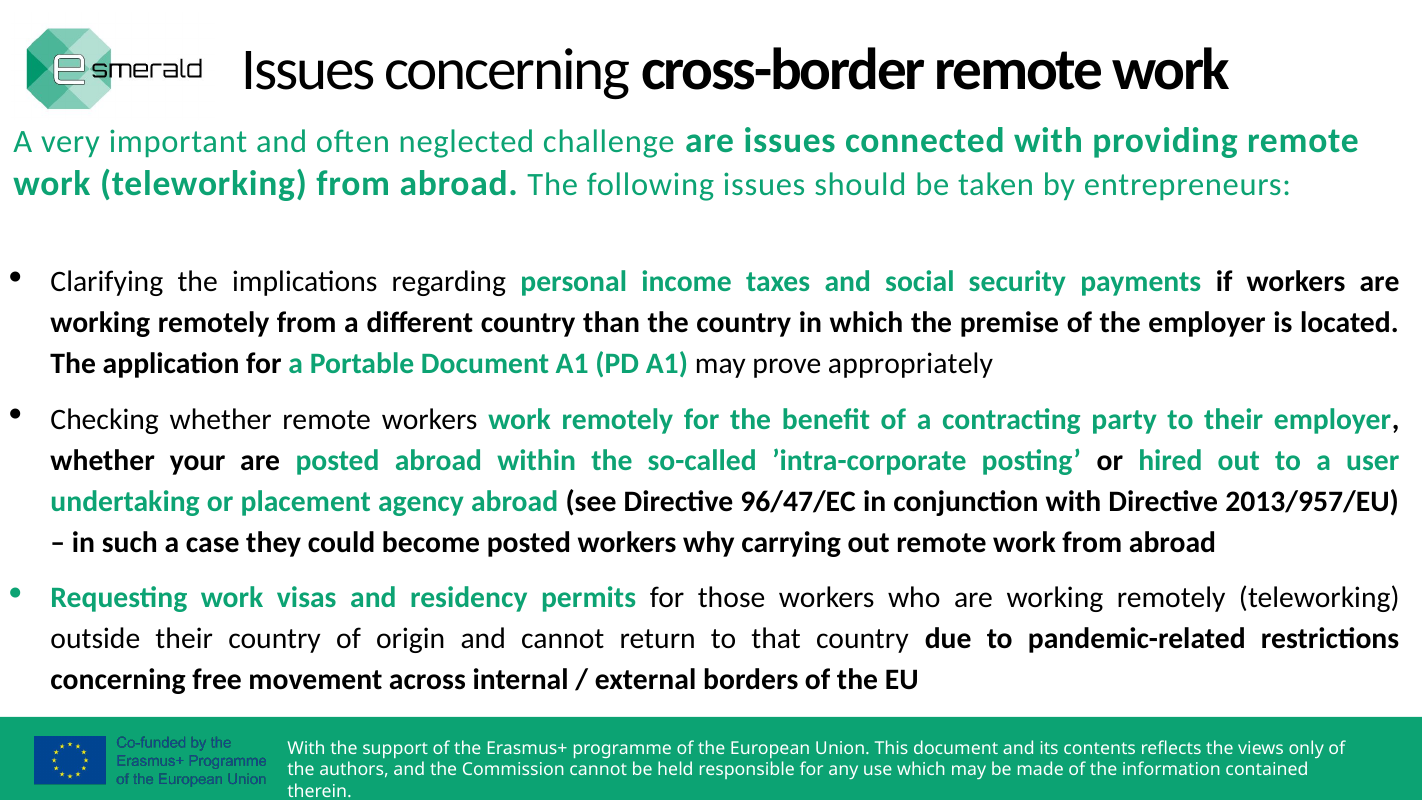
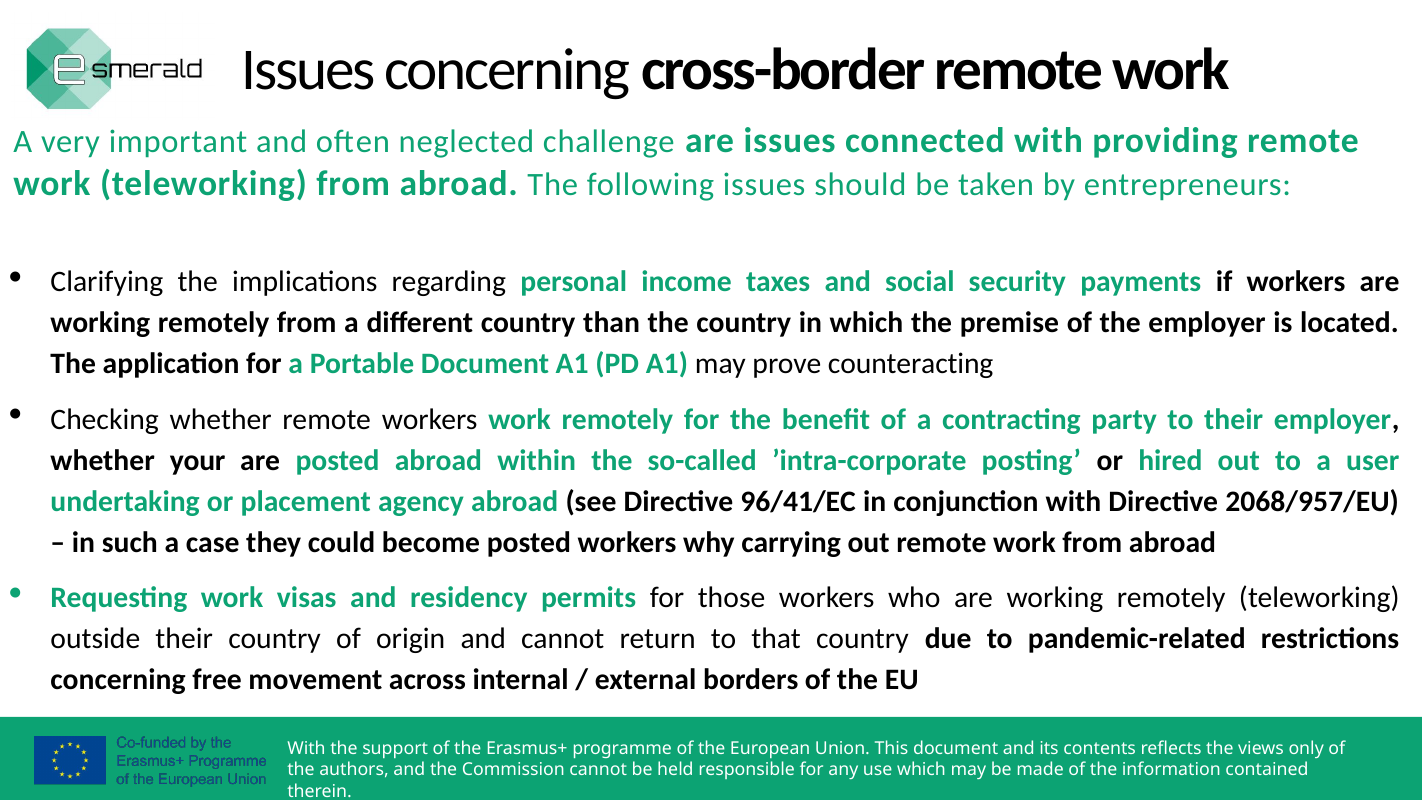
appropriately: appropriately -> counteracting (911, 364)
96/47/EC: 96/47/EC -> 96/41/EC (798, 501)
2013/957/EU: 2013/957/EU -> 2068/957/EU (1312, 501)
